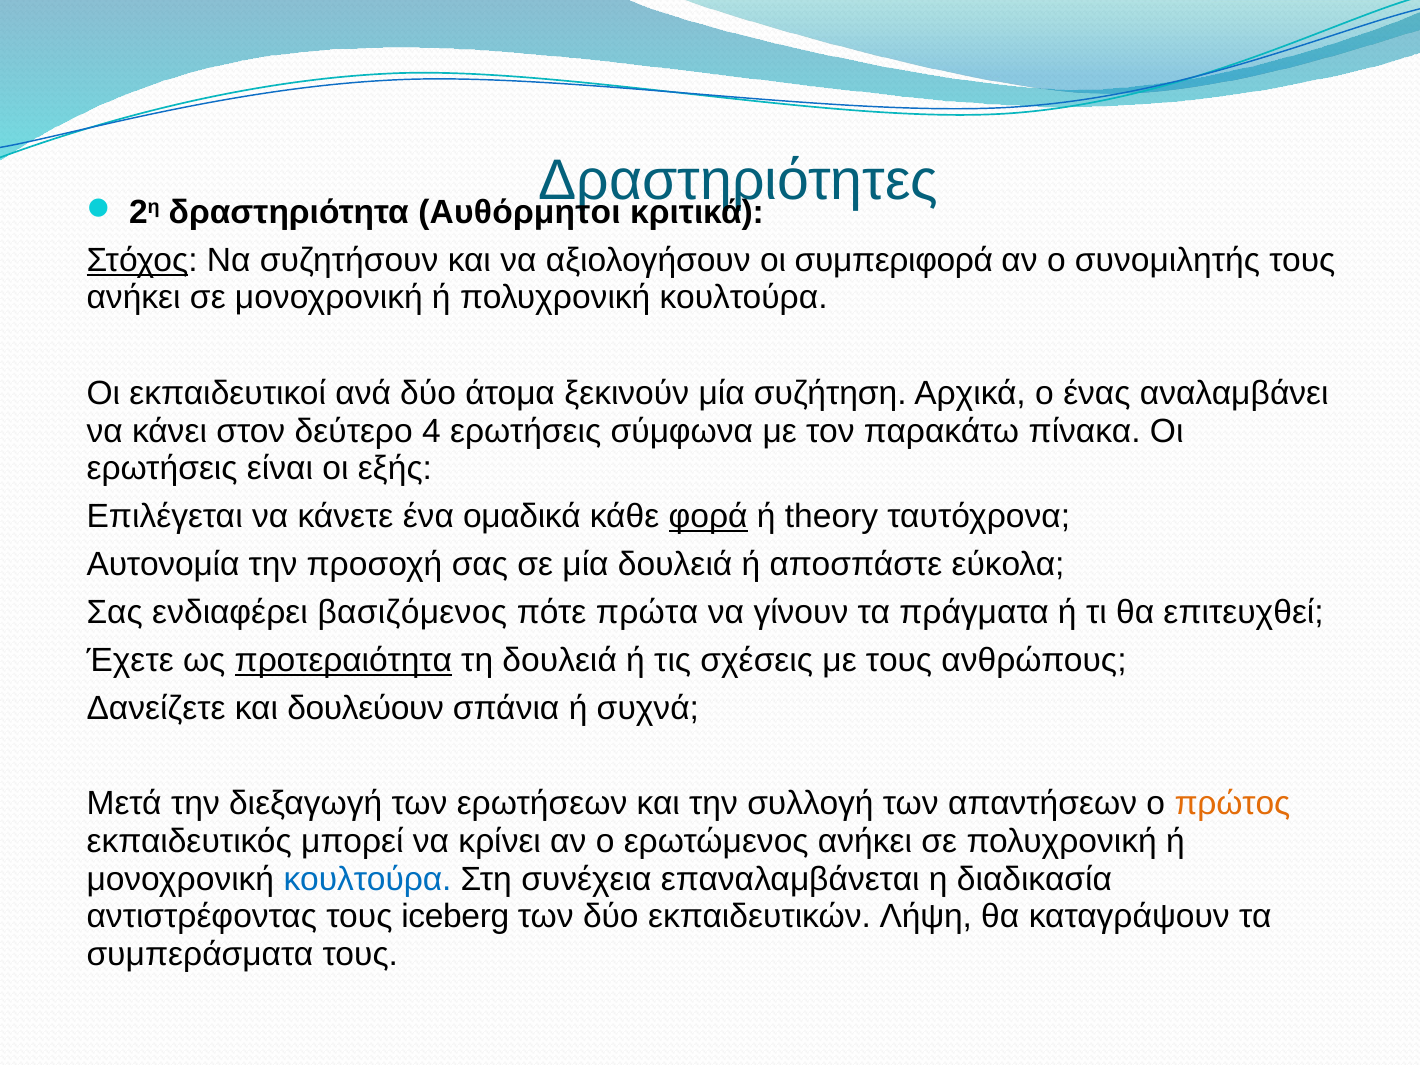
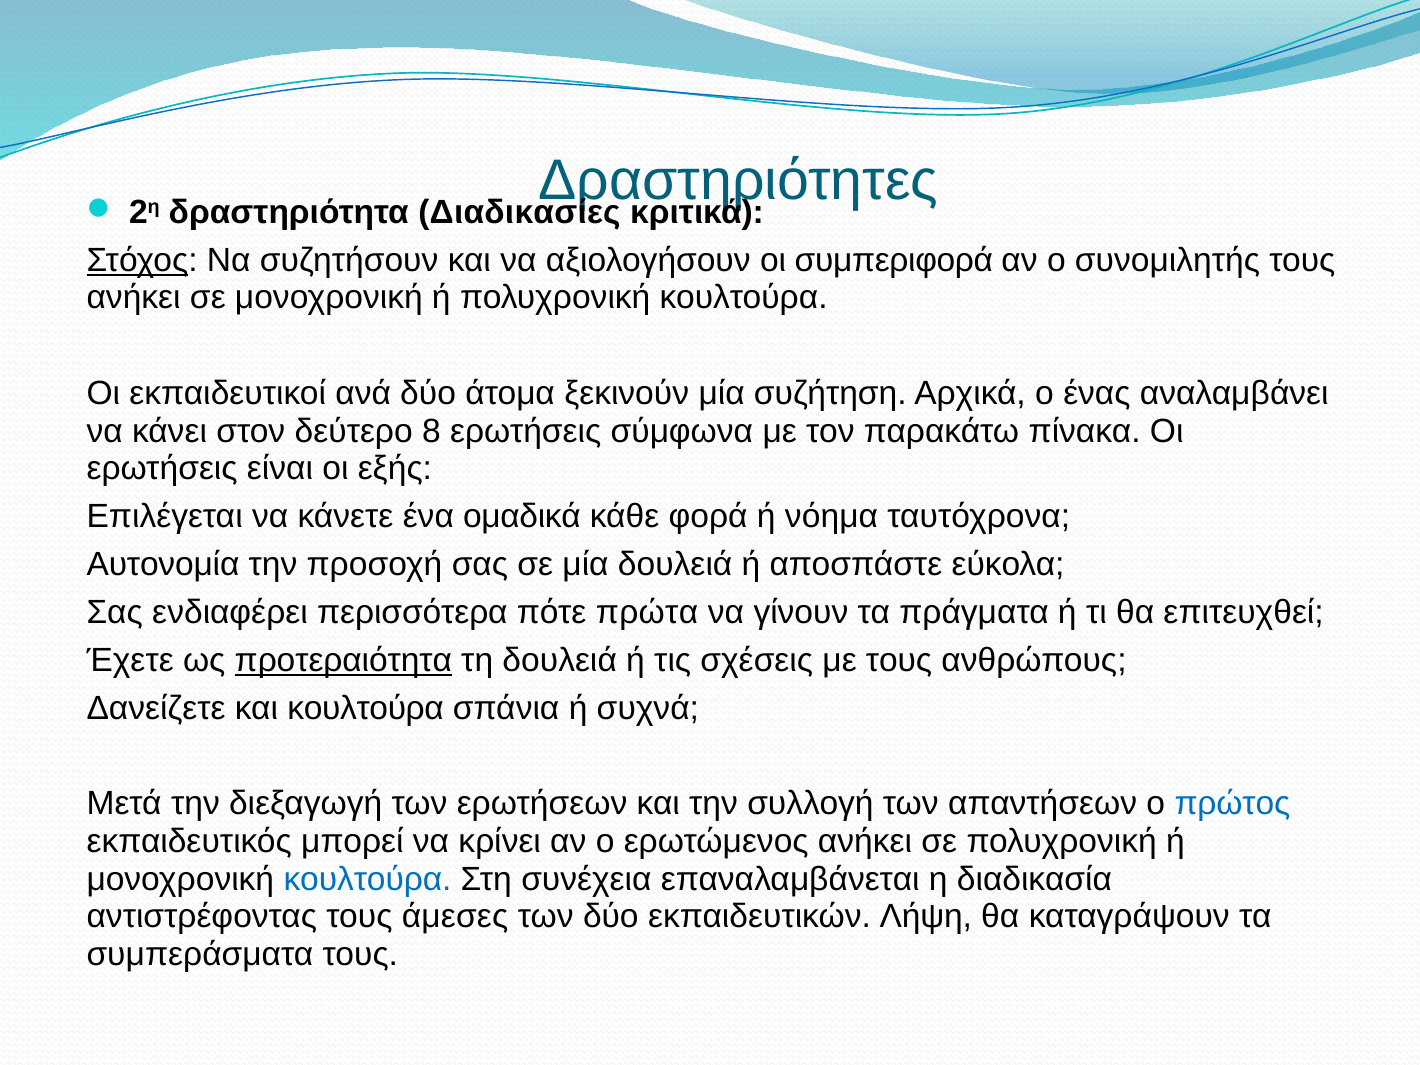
Αυθόρμητοι: Αυθόρμητοι -> Διαδικασίες (519, 212)
4: 4 -> 8 (431, 431)
φορά underline: present -> none (708, 517)
theory: theory -> νόημα (832, 517)
βασιζόμενος: βασιζόμενος -> περισσότερα (412, 612)
και δουλεύουν: δουλεύουν -> κουλτούρα (366, 708)
πρώτος colour: orange -> blue (1232, 804)
iceberg: iceberg -> άμεσες (455, 917)
